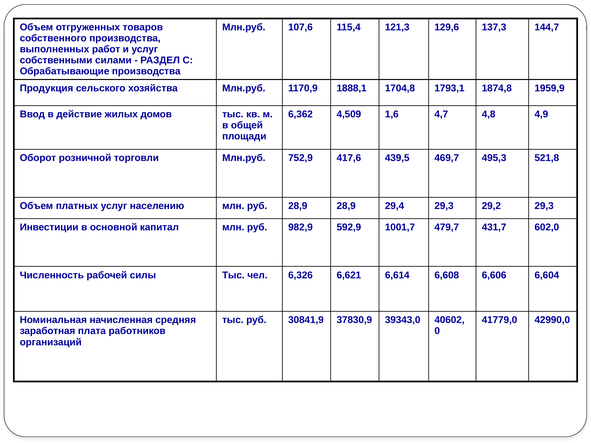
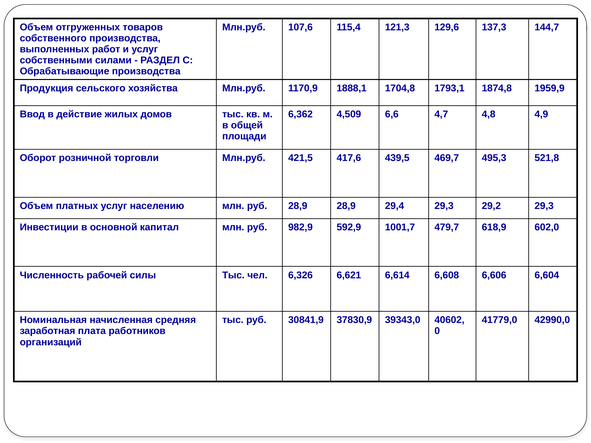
1,6: 1,6 -> 6,6 (392, 114)
752,9: 752,9 -> 421,5 (300, 158)
431,7: 431,7 -> 618,9 (494, 227)
